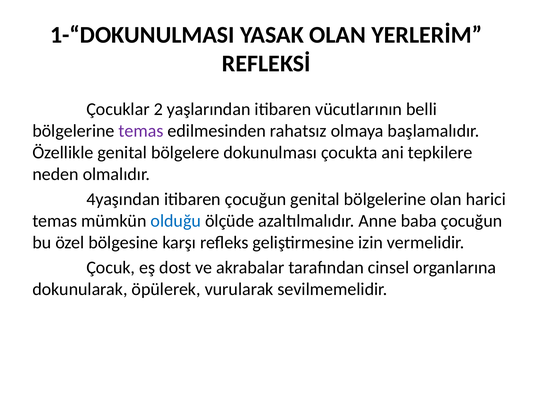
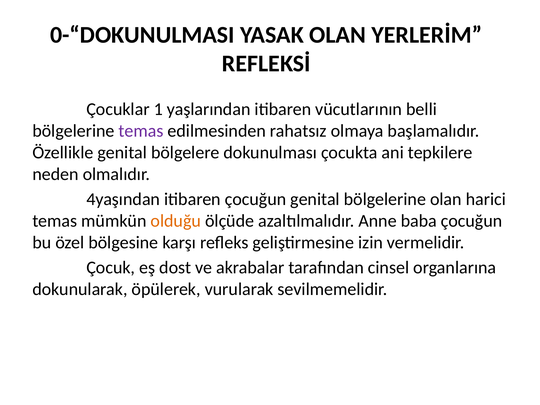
1-“DOKUNULMASI: 1-“DOKUNULMASI -> 0-“DOKUNULMASI (142, 35)
2: 2 -> 1 (158, 109)
olduğu colour: blue -> orange (176, 221)
